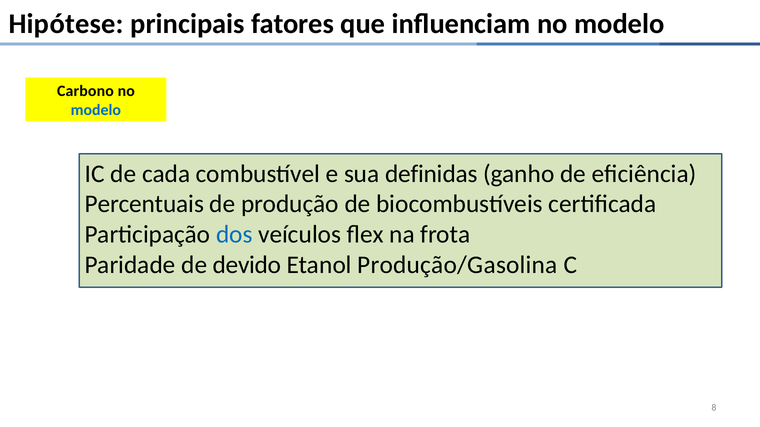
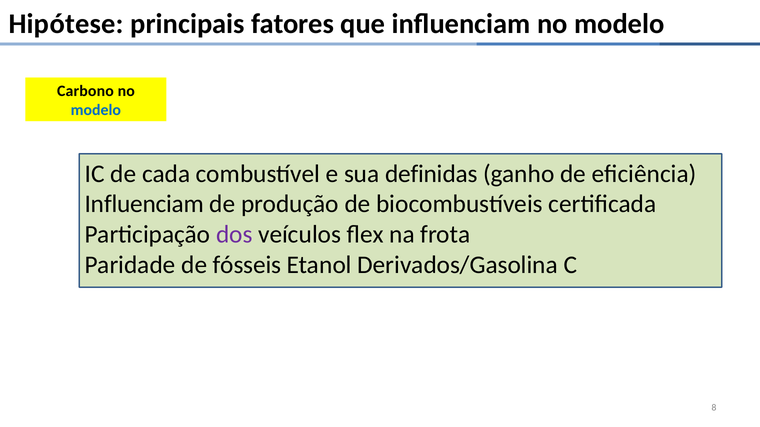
Percentuais: Percentuais -> Influenciam (144, 204)
dos colour: blue -> purple (234, 235)
devido: devido -> fósseis (247, 265)
Produção/Gasolina: Produção/Gasolina -> Derivados/Gasolina (458, 265)
